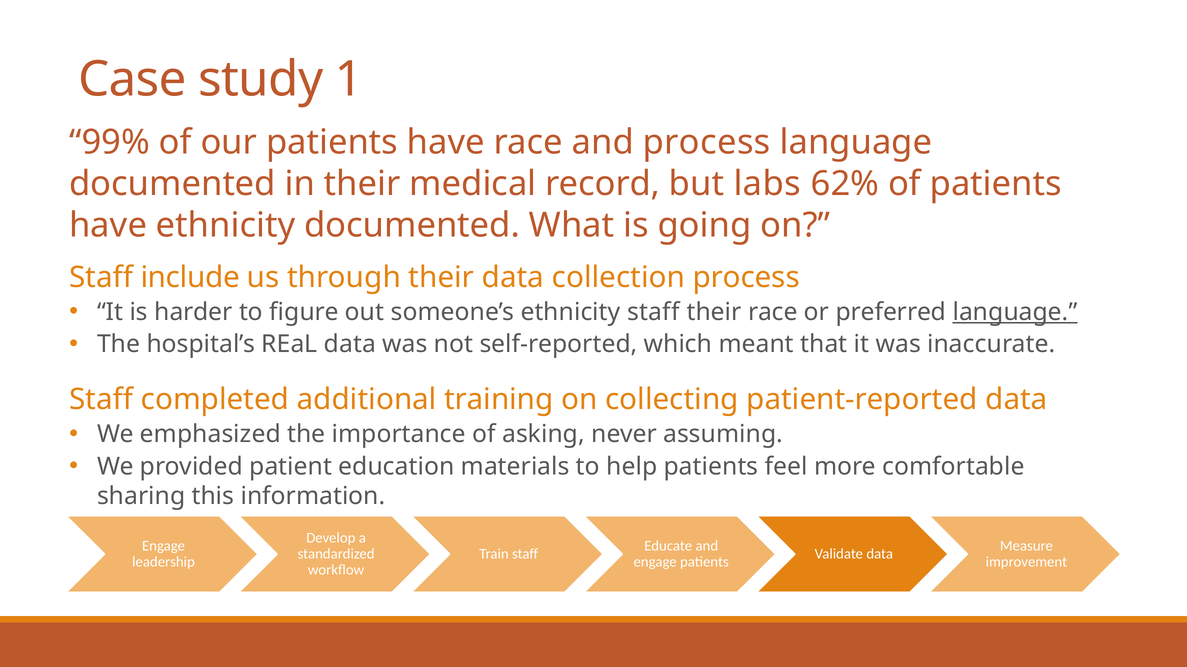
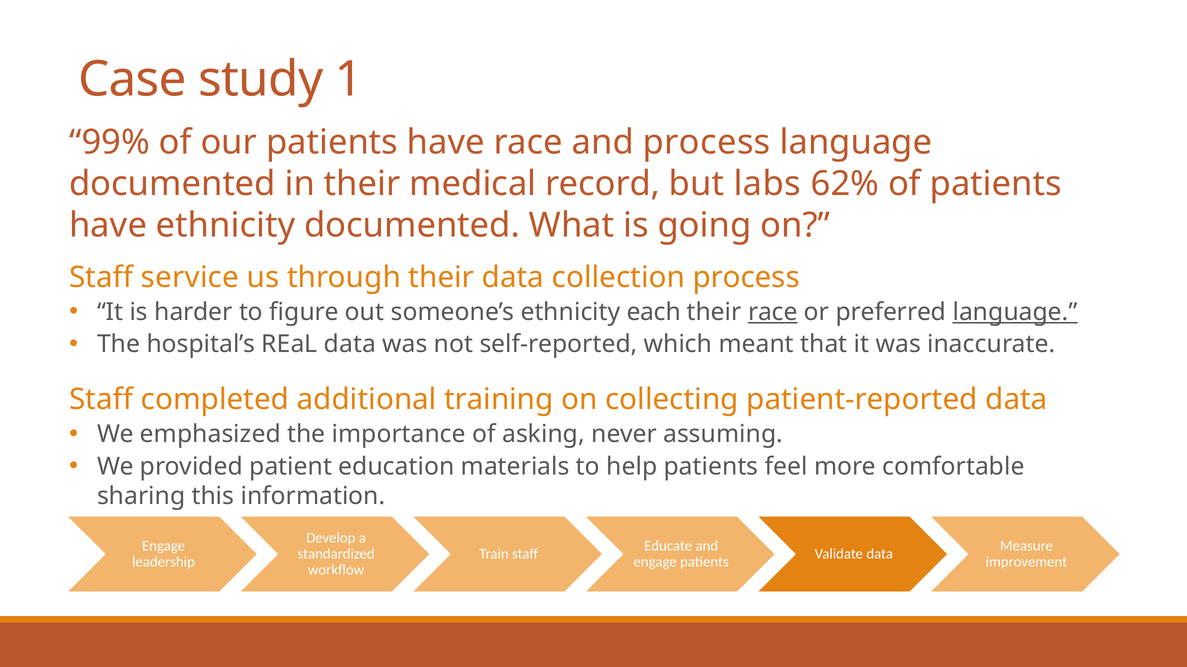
include: include -> service (190, 278)
ethnicity staff: staff -> each (654, 312)
race underline: none -> present (773, 312)
